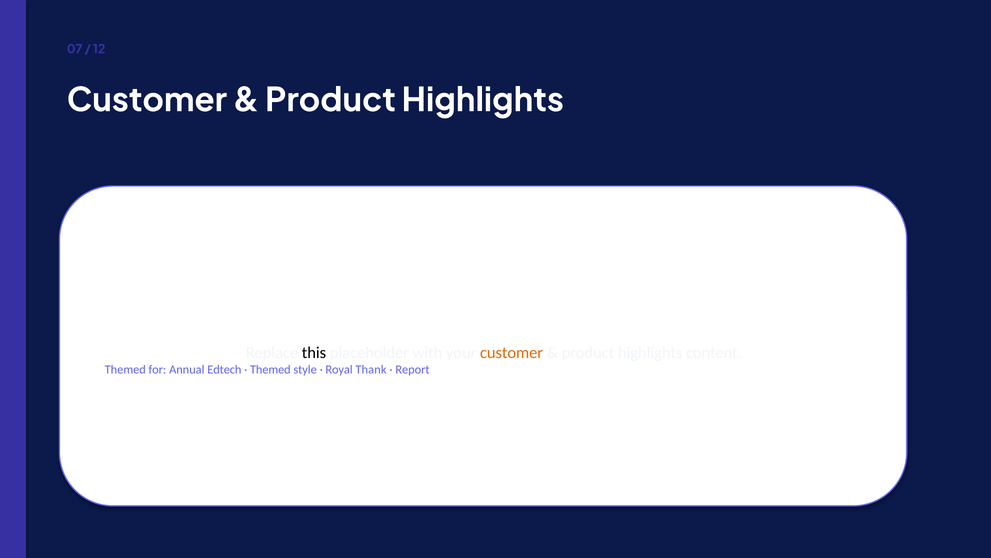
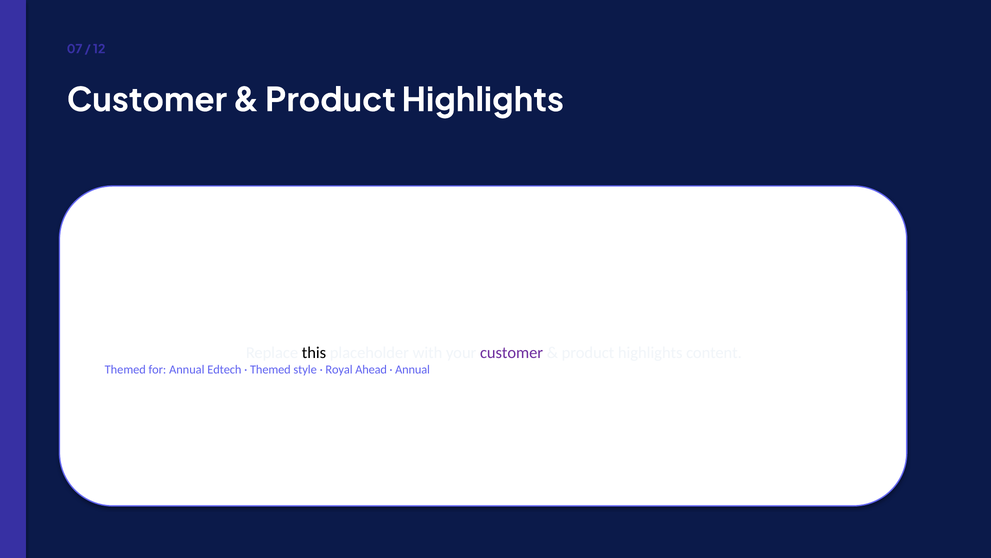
customer colour: orange -> purple (512, 352)
Thank: Thank -> Ahead (371, 369)
Report: Report -> Annual (413, 369)
